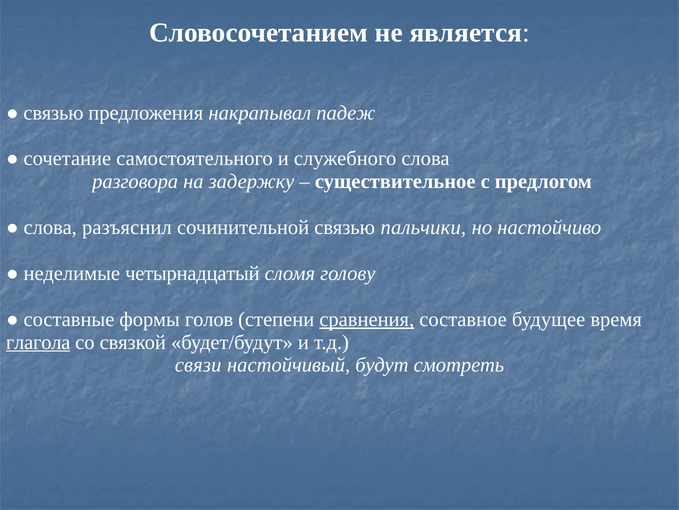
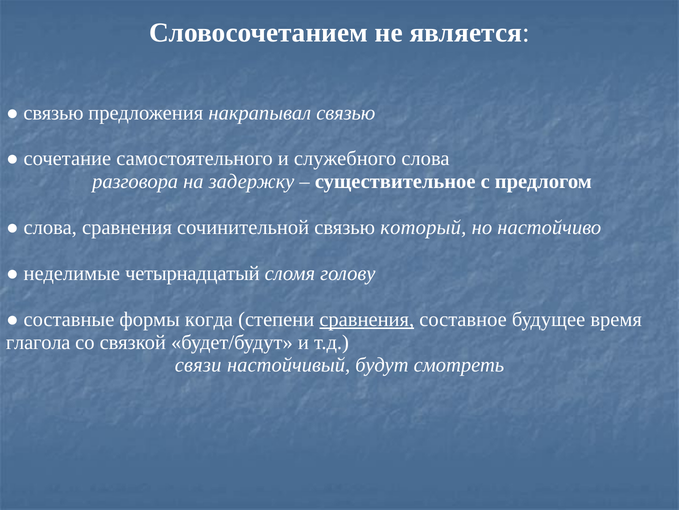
накрапывал падеж: падеж -> связью (346, 113)
слова разъяснил: разъяснил -> сравнения (127, 227)
пальчики: пальчики -> который (423, 227)
голов: голов -> когда (209, 319)
глагола underline: present -> none (38, 342)
